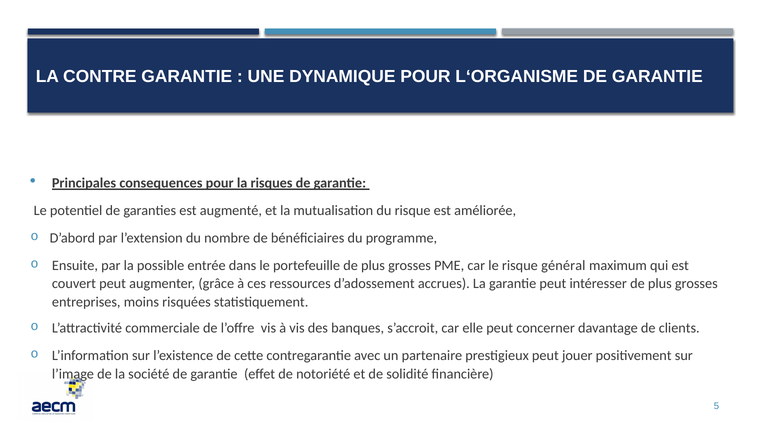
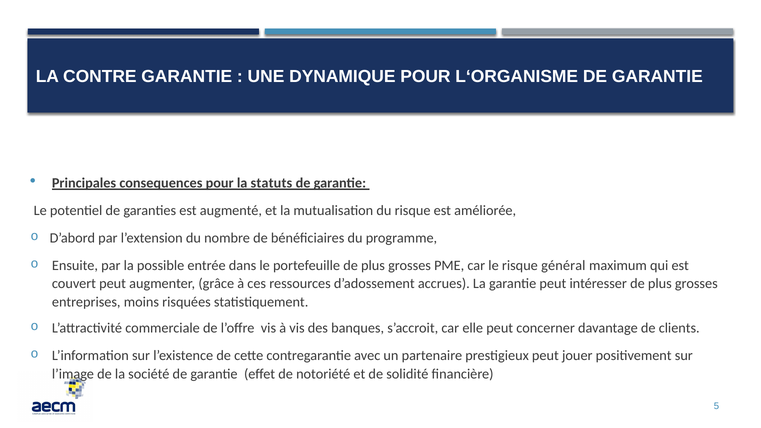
risques: risques -> statuts (271, 183)
